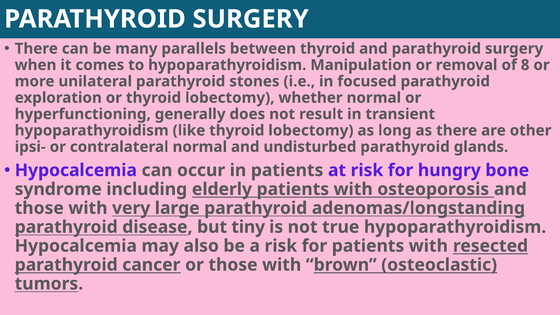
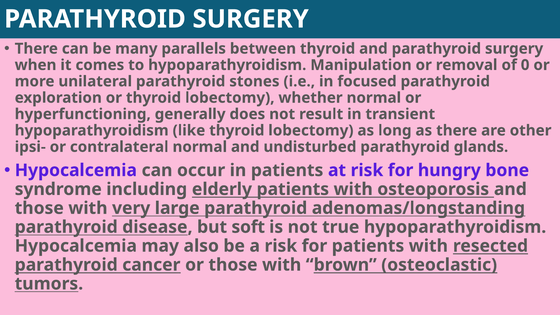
8: 8 -> 0 (525, 65)
tiny: tiny -> soft (248, 227)
